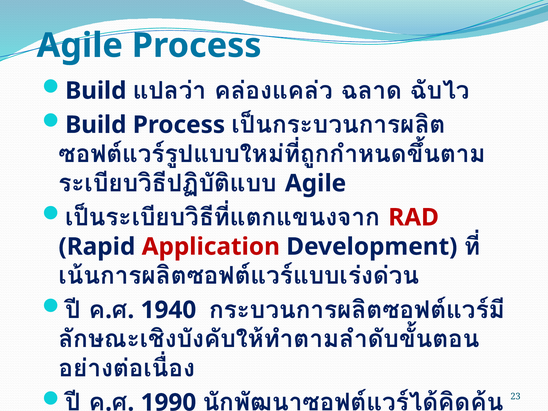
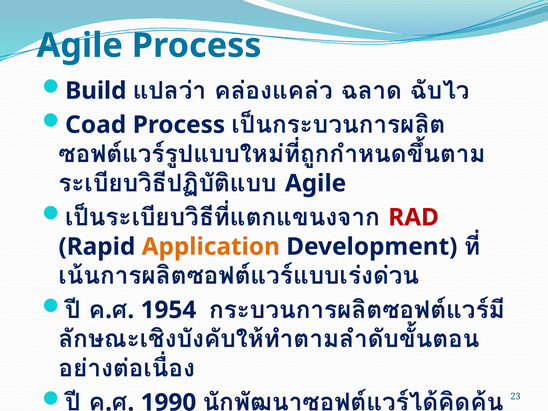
Build: Build -> Coad (96, 125)
Application colour: red -> orange (211, 247)
1940: 1940 -> 1954 (168, 310)
